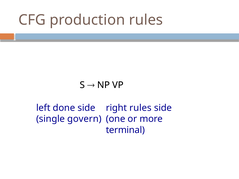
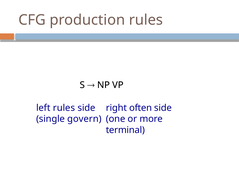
left done: done -> rules (64, 108)
right rules: rules -> often (141, 108)
